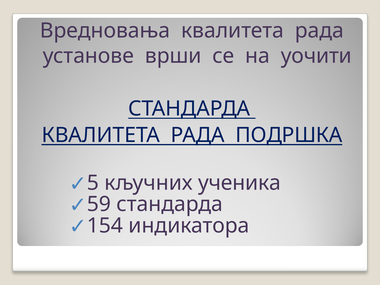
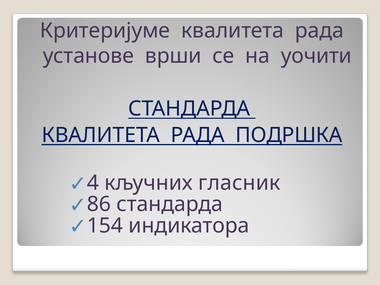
Вредновања: Вредновања -> Критеријуме (105, 31)
5: 5 -> 4 (93, 183)
ученика: ученика -> гласник (239, 183)
59: 59 -> 86 (99, 204)
